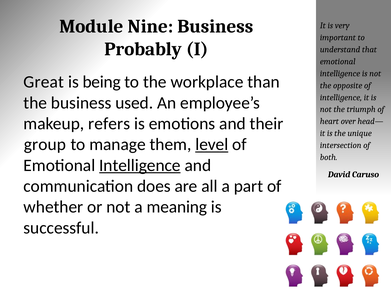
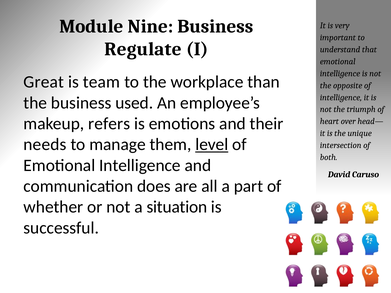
Probably: Probably -> Regulate (143, 49)
being: being -> team (102, 82)
group: group -> needs (45, 145)
Intelligence underline: present -> none (140, 165)
meaning: meaning -> situation (177, 207)
